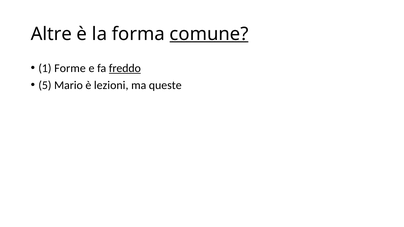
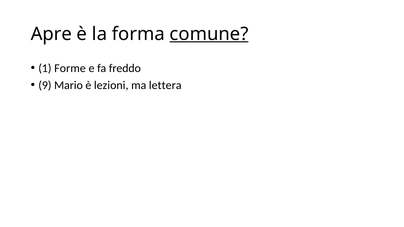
Altre: Altre -> Apre (51, 34)
freddo underline: present -> none (125, 68)
5: 5 -> 9 (45, 85)
queste: queste -> lettera (165, 85)
